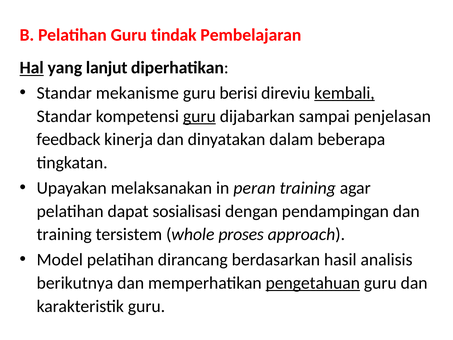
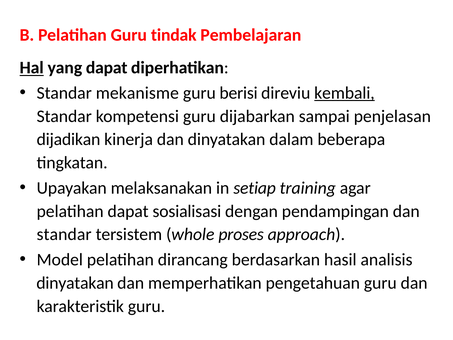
yang lanjut: lanjut -> dapat (107, 68)
guru underline: present -> none (199, 116)
feedback: feedback -> dijadikan (68, 139)
peran: peran -> setiap (255, 188)
training: training -> standar (64, 234)
berikutnya: berikutnya -> dinyatakan (75, 283)
pengetahuan underline: present -> none (313, 283)
